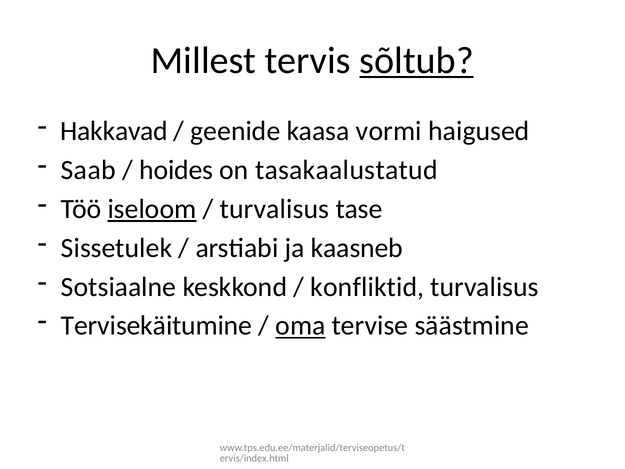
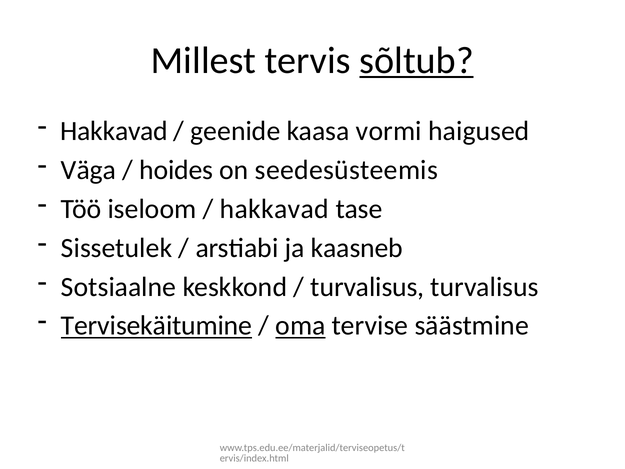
Saab: Saab -> Väga (88, 170)
tasakaalustatud: tasakaalustatud -> seedesüsteemis (346, 170)
iseloom underline: present -> none (152, 209)
turvalisus: turvalisus -> hakkavad (274, 209)
konfliktid: konfliktid -> turvalisus (367, 287)
Tervisekäitumine underline: none -> present (157, 326)
